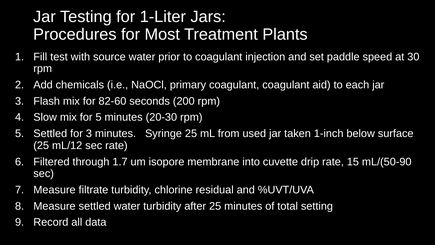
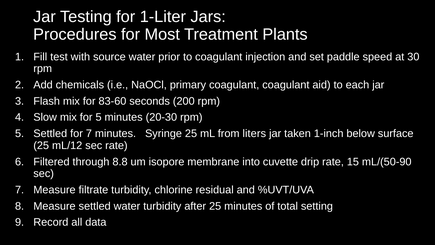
82-60: 82-60 -> 83-60 (112, 101)
for 3: 3 -> 7 (89, 134)
used: used -> liters (254, 134)
1.7: 1.7 -> 8.8 (120, 162)
